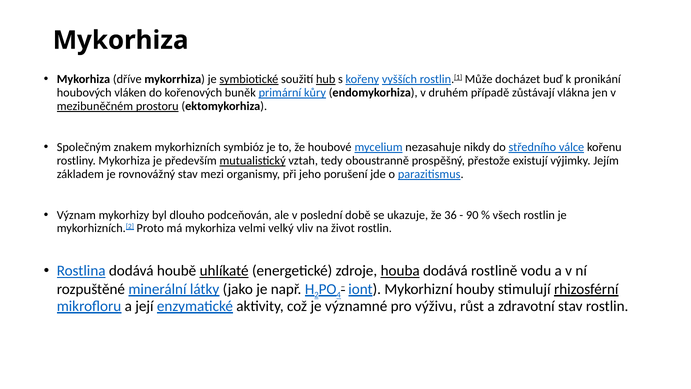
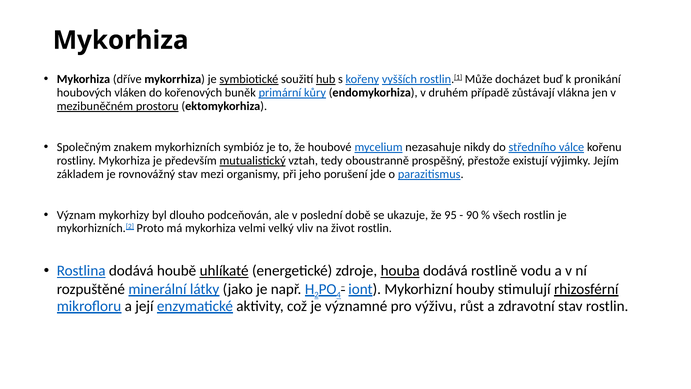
36: 36 -> 95 (450, 215)
